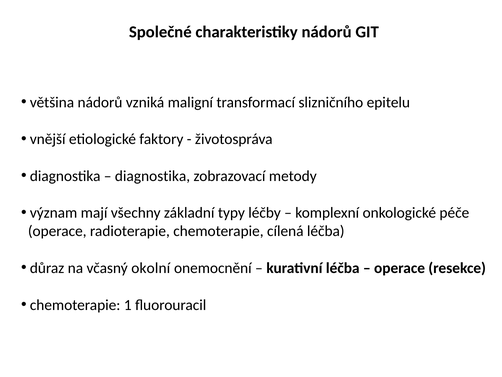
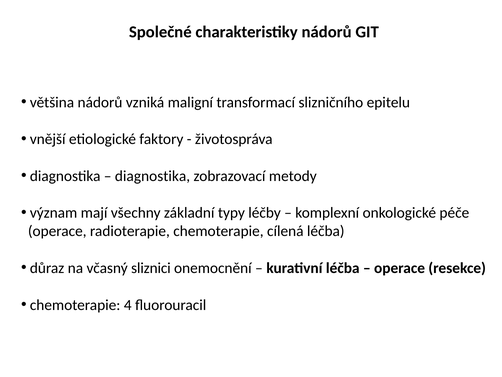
okolní: okolní -> sliznici (151, 268)
1: 1 -> 4 (128, 305)
